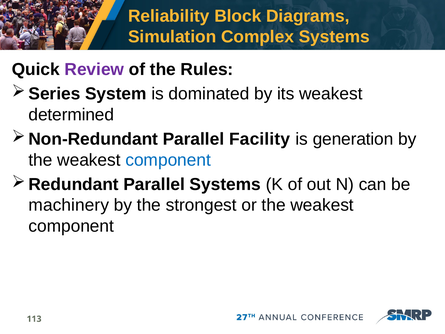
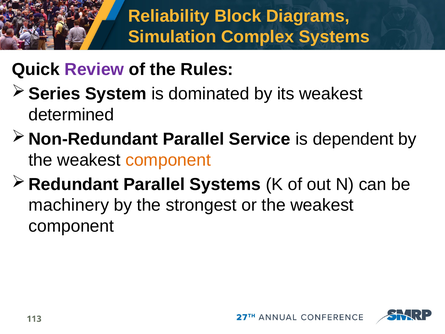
Facility: Facility -> Service (260, 139)
generation: generation -> dependent (353, 139)
component colour: blue -> orange (168, 160)
